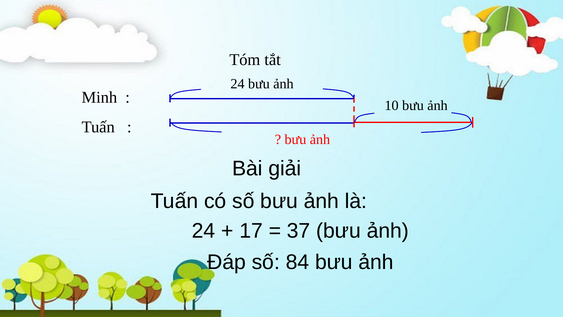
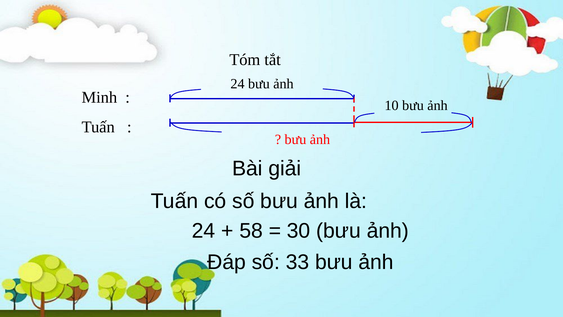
17: 17 -> 58 (251, 231)
37: 37 -> 30 (299, 231)
84: 84 -> 33 (297, 262)
